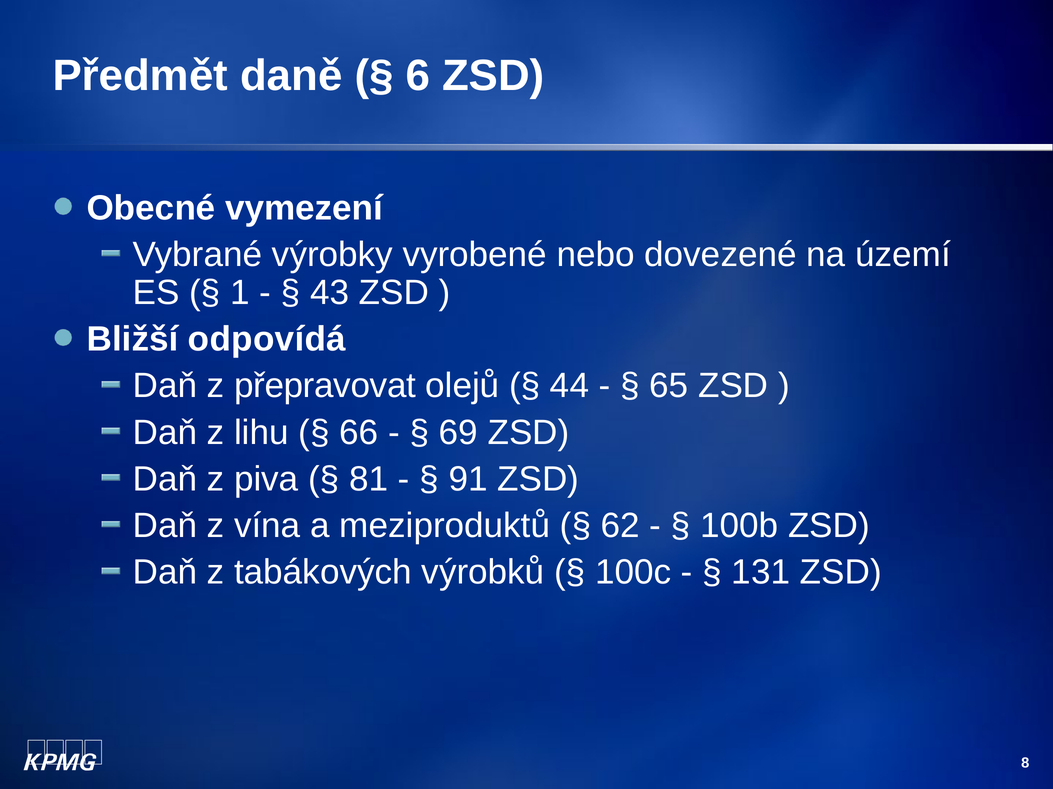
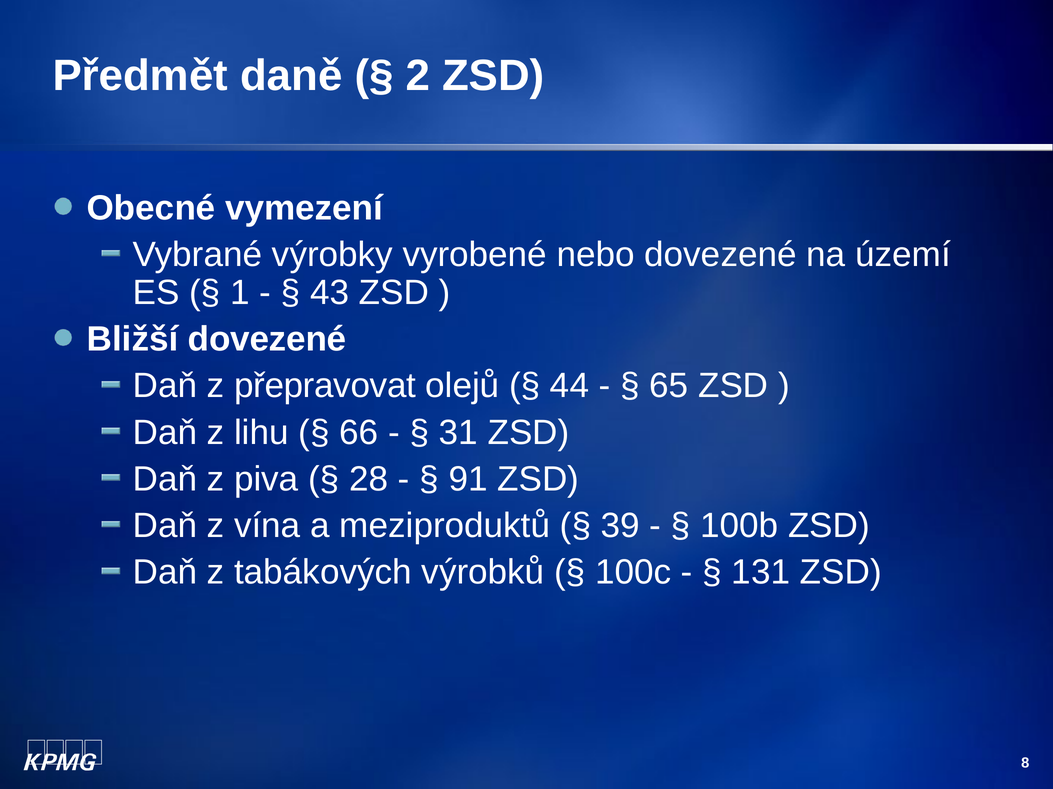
6: 6 -> 2 (418, 76)
Bližší odpovídá: odpovídá -> dovezené (267, 340)
69: 69 -> 31 (458, 433)
81: 81 -> 28 (369, 480)
62: 62 -> 39 (620, 526)
